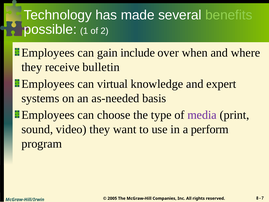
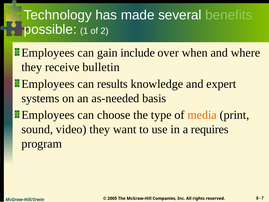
virtual: virtual -> results (112, 84)
media colour: purple -> orange (202, 115)
perform: perform -> requires (210, 129)
